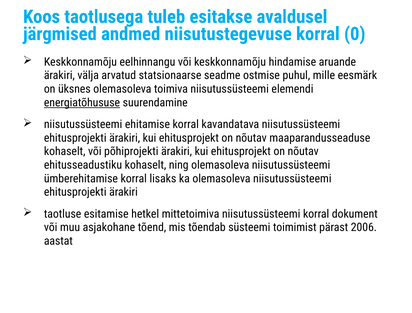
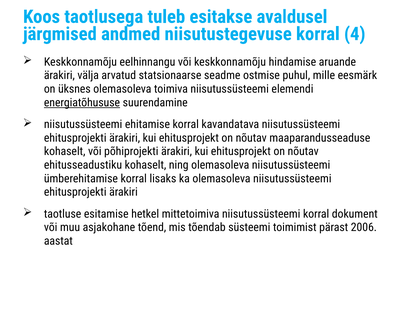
0: 0 -> 4 (355, 34)
